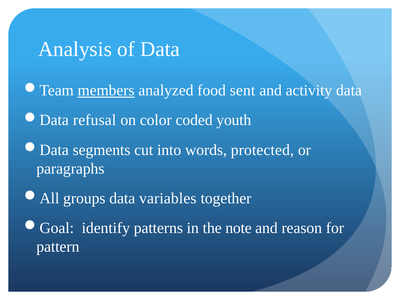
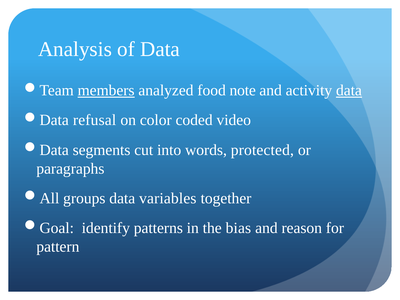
sent: sent -> note (243, 90)
data underline: none -> present (349, 90)
youth: youth -> video (234, 120)
note: note -> bias (238, 228)
